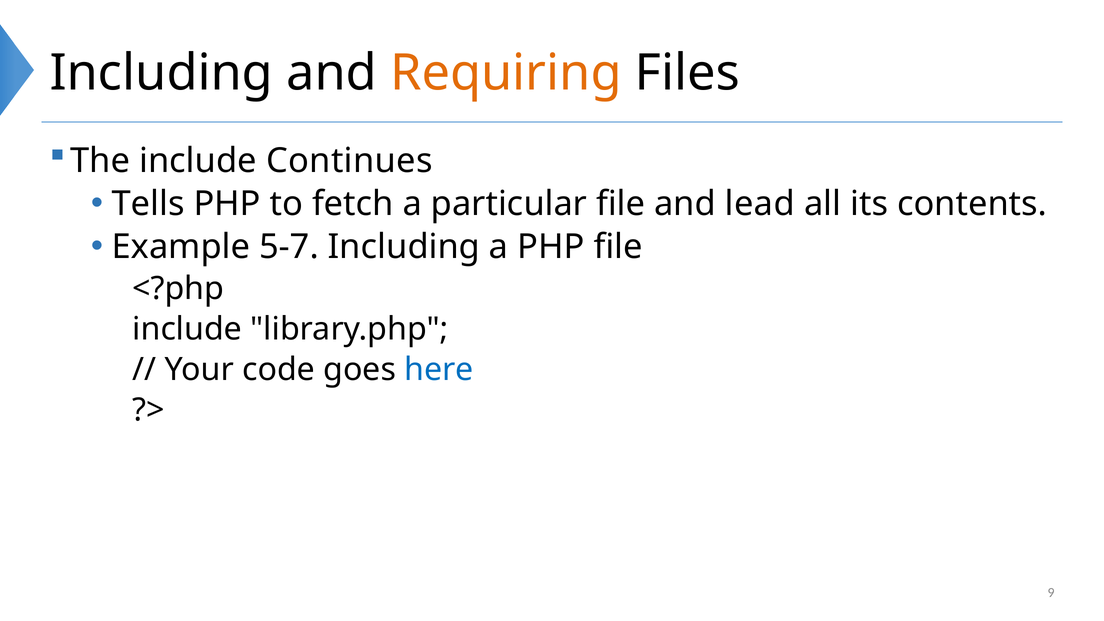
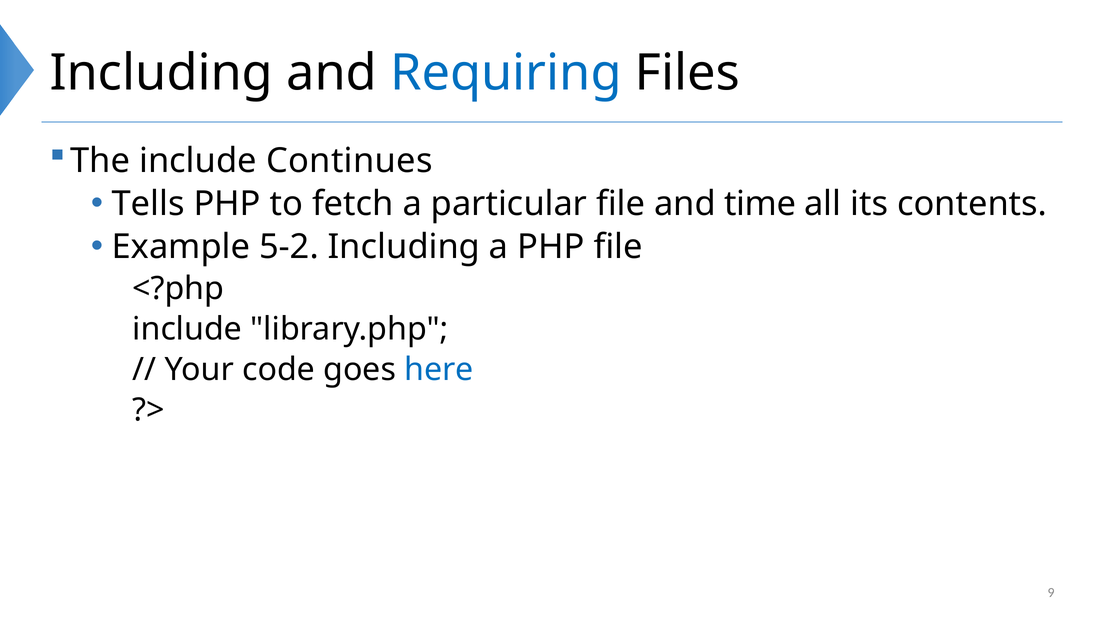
Requiring colour: orange -> blue (506, 73)
lead: lead -> time (760, 204)
5-7: 5-7 -> 5-2 (289, 247)
